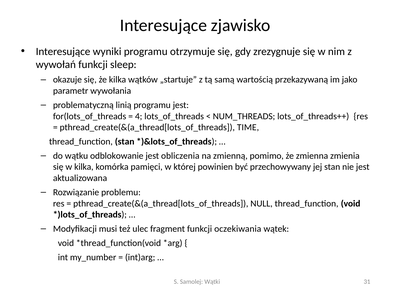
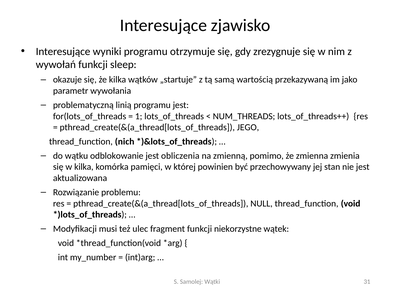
4: 4 -> 1 (139, 116)
TIME: TIME -> JEGO (248, 128)
thread_function stan: stan -> nich (125, 142)
oczekiwania: oczekiwania -> niekorzystne (238, 229)
